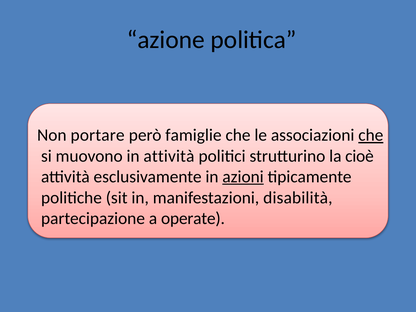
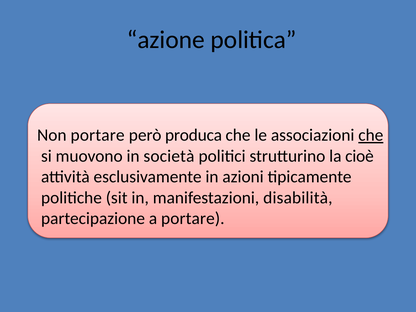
famiglie: famiglie -> produca (194, 135)
in attività: attività -> società (169, 156)
azioni underline: present -> none (243, 177)
a operate: operate -> portare (193, 218)
